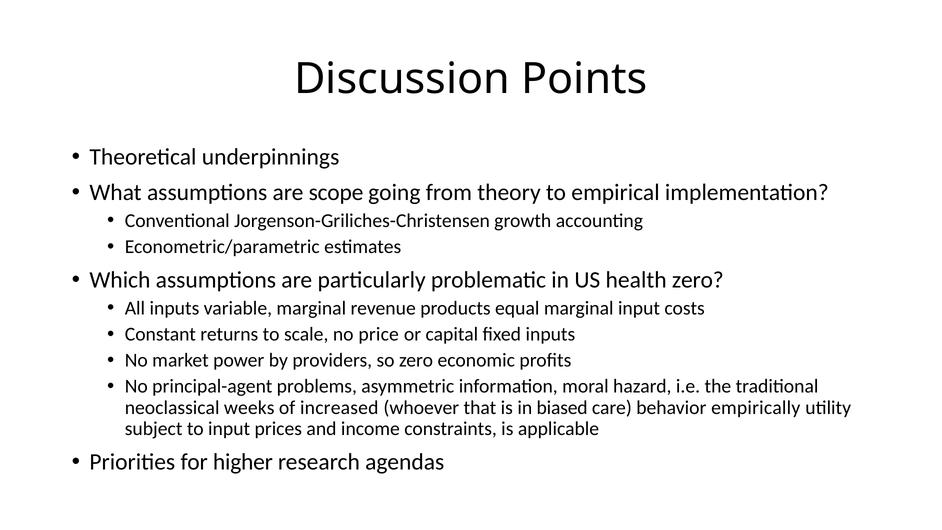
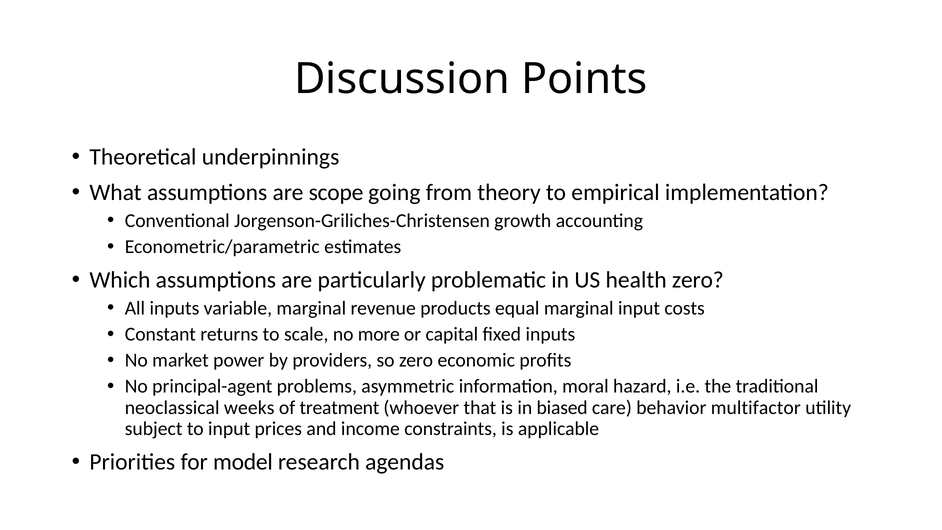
price: price -> more (379, 334)
increased: increased -> treatment (339, 408)
empirically: empirically -> multifactor (756, 408)
higher: higher -> model (243, 462)
